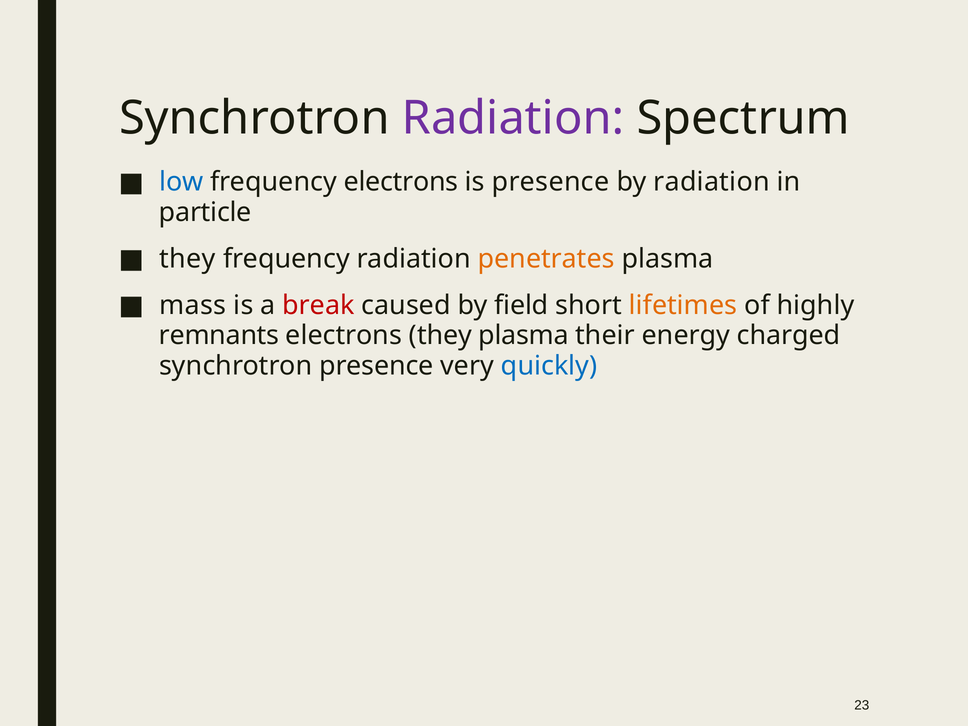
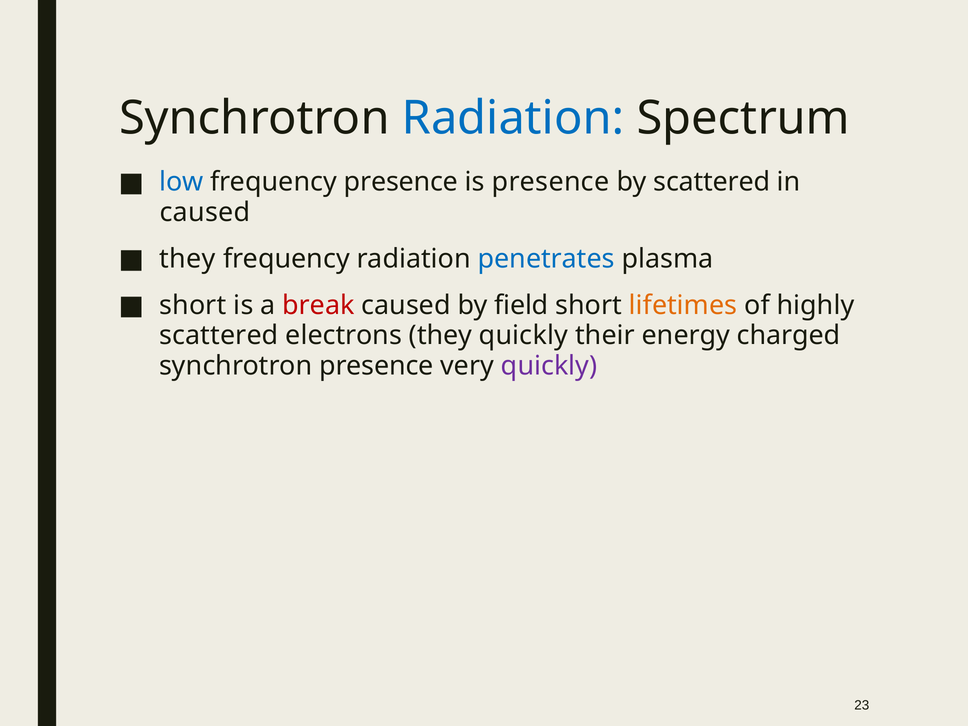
Radiation colour: purple -> blue (513, 118)
frequency electrons: electrons -> presence (401, 182)
by radiation: radiation -> scattered (712, 182)
particle: particle -> caused (205, 212)
penetrates colour: orange -> blue (546, 259)
mass: mass -> short (193, 305)
remnants: remnants -> scattered (219, 336)
they plasma: plasma -> quickly (523, 336)
quickly colour: blue -> purple (549, 366)
